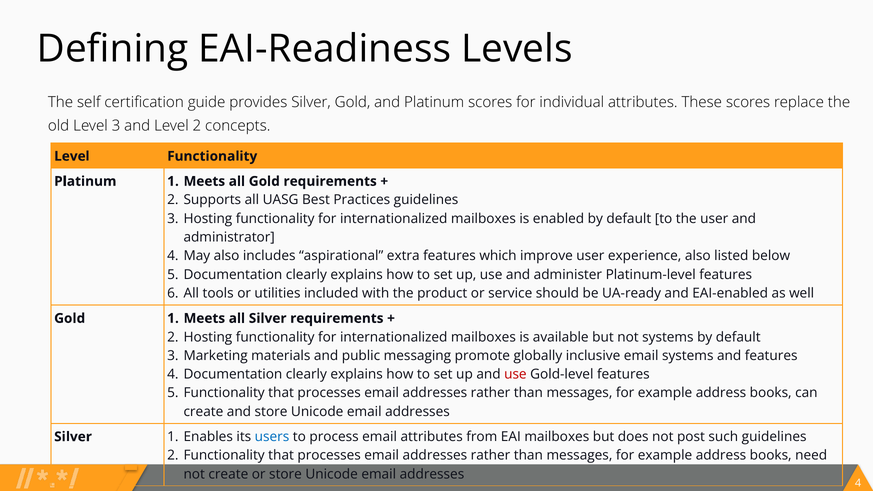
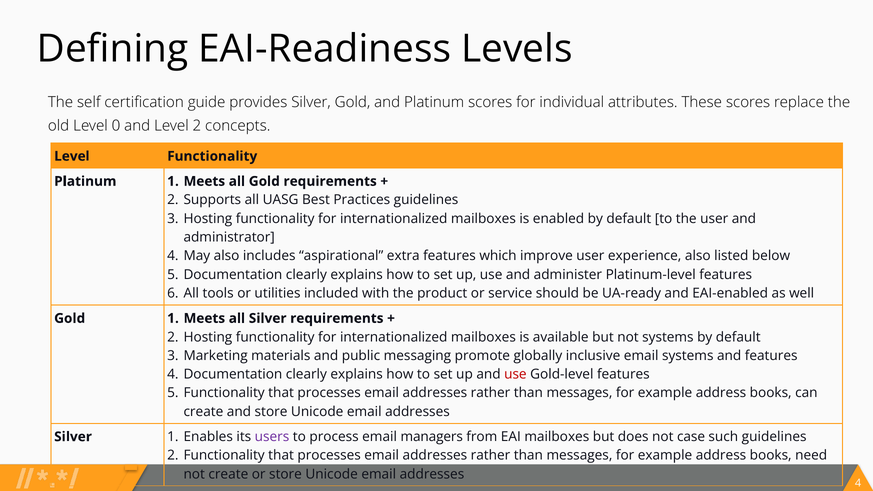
Level 3: 3 -> 0 (116, 126)
users colour: blue -> purple (272, 437)
email attributes: attributes -> managers (432, 437)
post: post -> case (691, 437)
